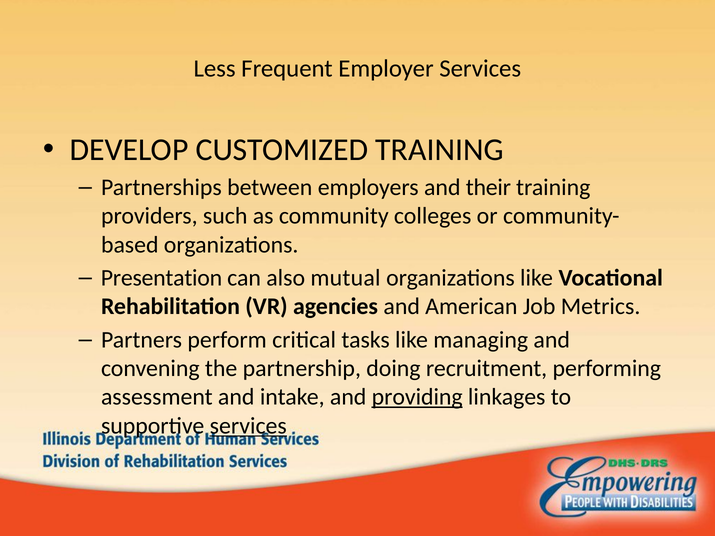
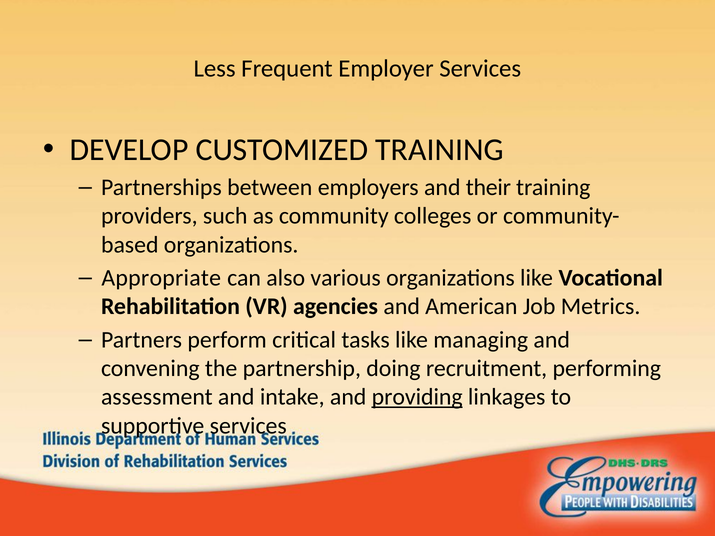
Presentation: Presentation -> Appropriate (161, 278)
mutual: mutual -> various (346, 278)
services underline: present -> none (248, 426)
